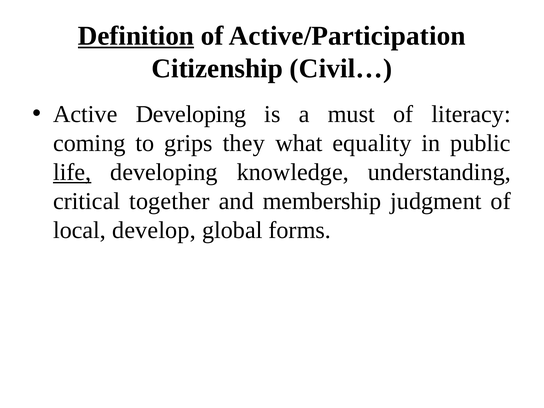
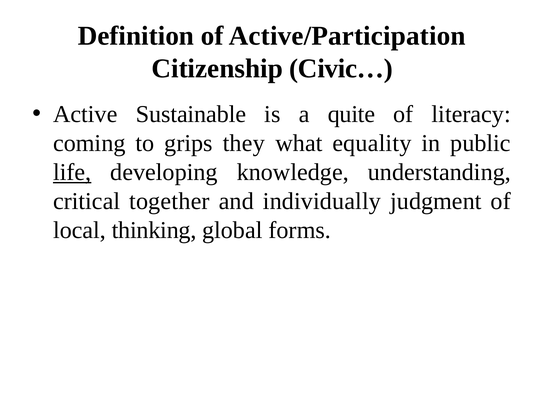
Definition underline: present -> none (136, 36)
Civil…: Civil… -> Civic… (341, 69)
Active Developing: Developing -> Sustainable (191, 114)
must: must -> quite (351, 114)
membership: membership -> individually (322, 201)
develop: develop -> thinking (154, 230)
